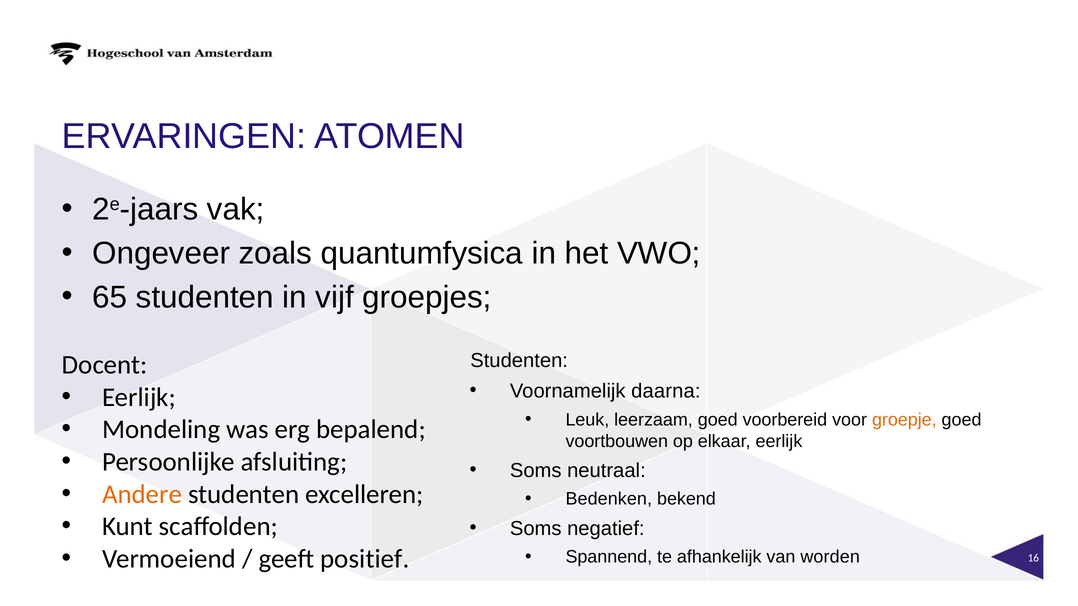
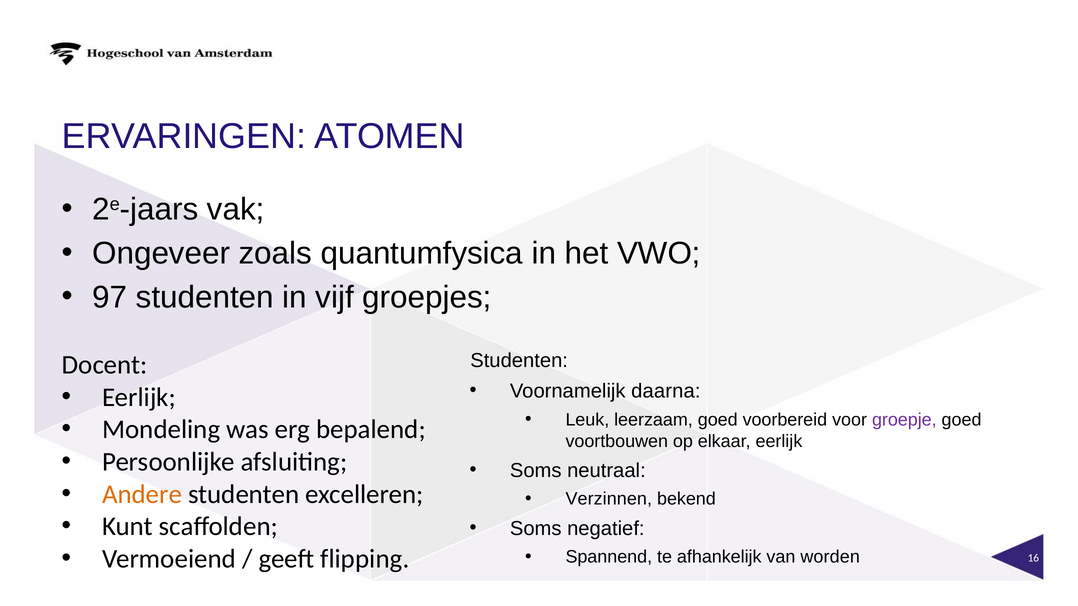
65: 65 -> 97 (110, 297)
groepje colour: orange -> purple (904, 420)
Bedenken: Bedenken -> Verzinnen (609, 499)
positief: positief -> flipping (365, 559)
